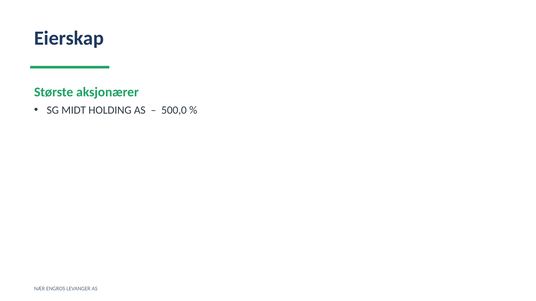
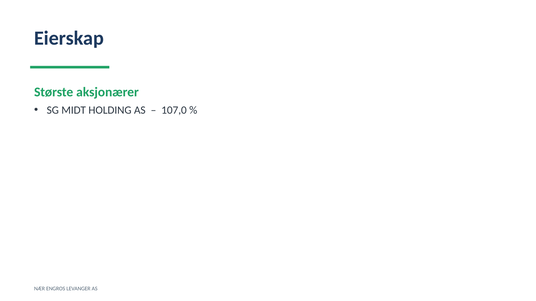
500,0: 500,0 -> 107,0 (174, 110)
